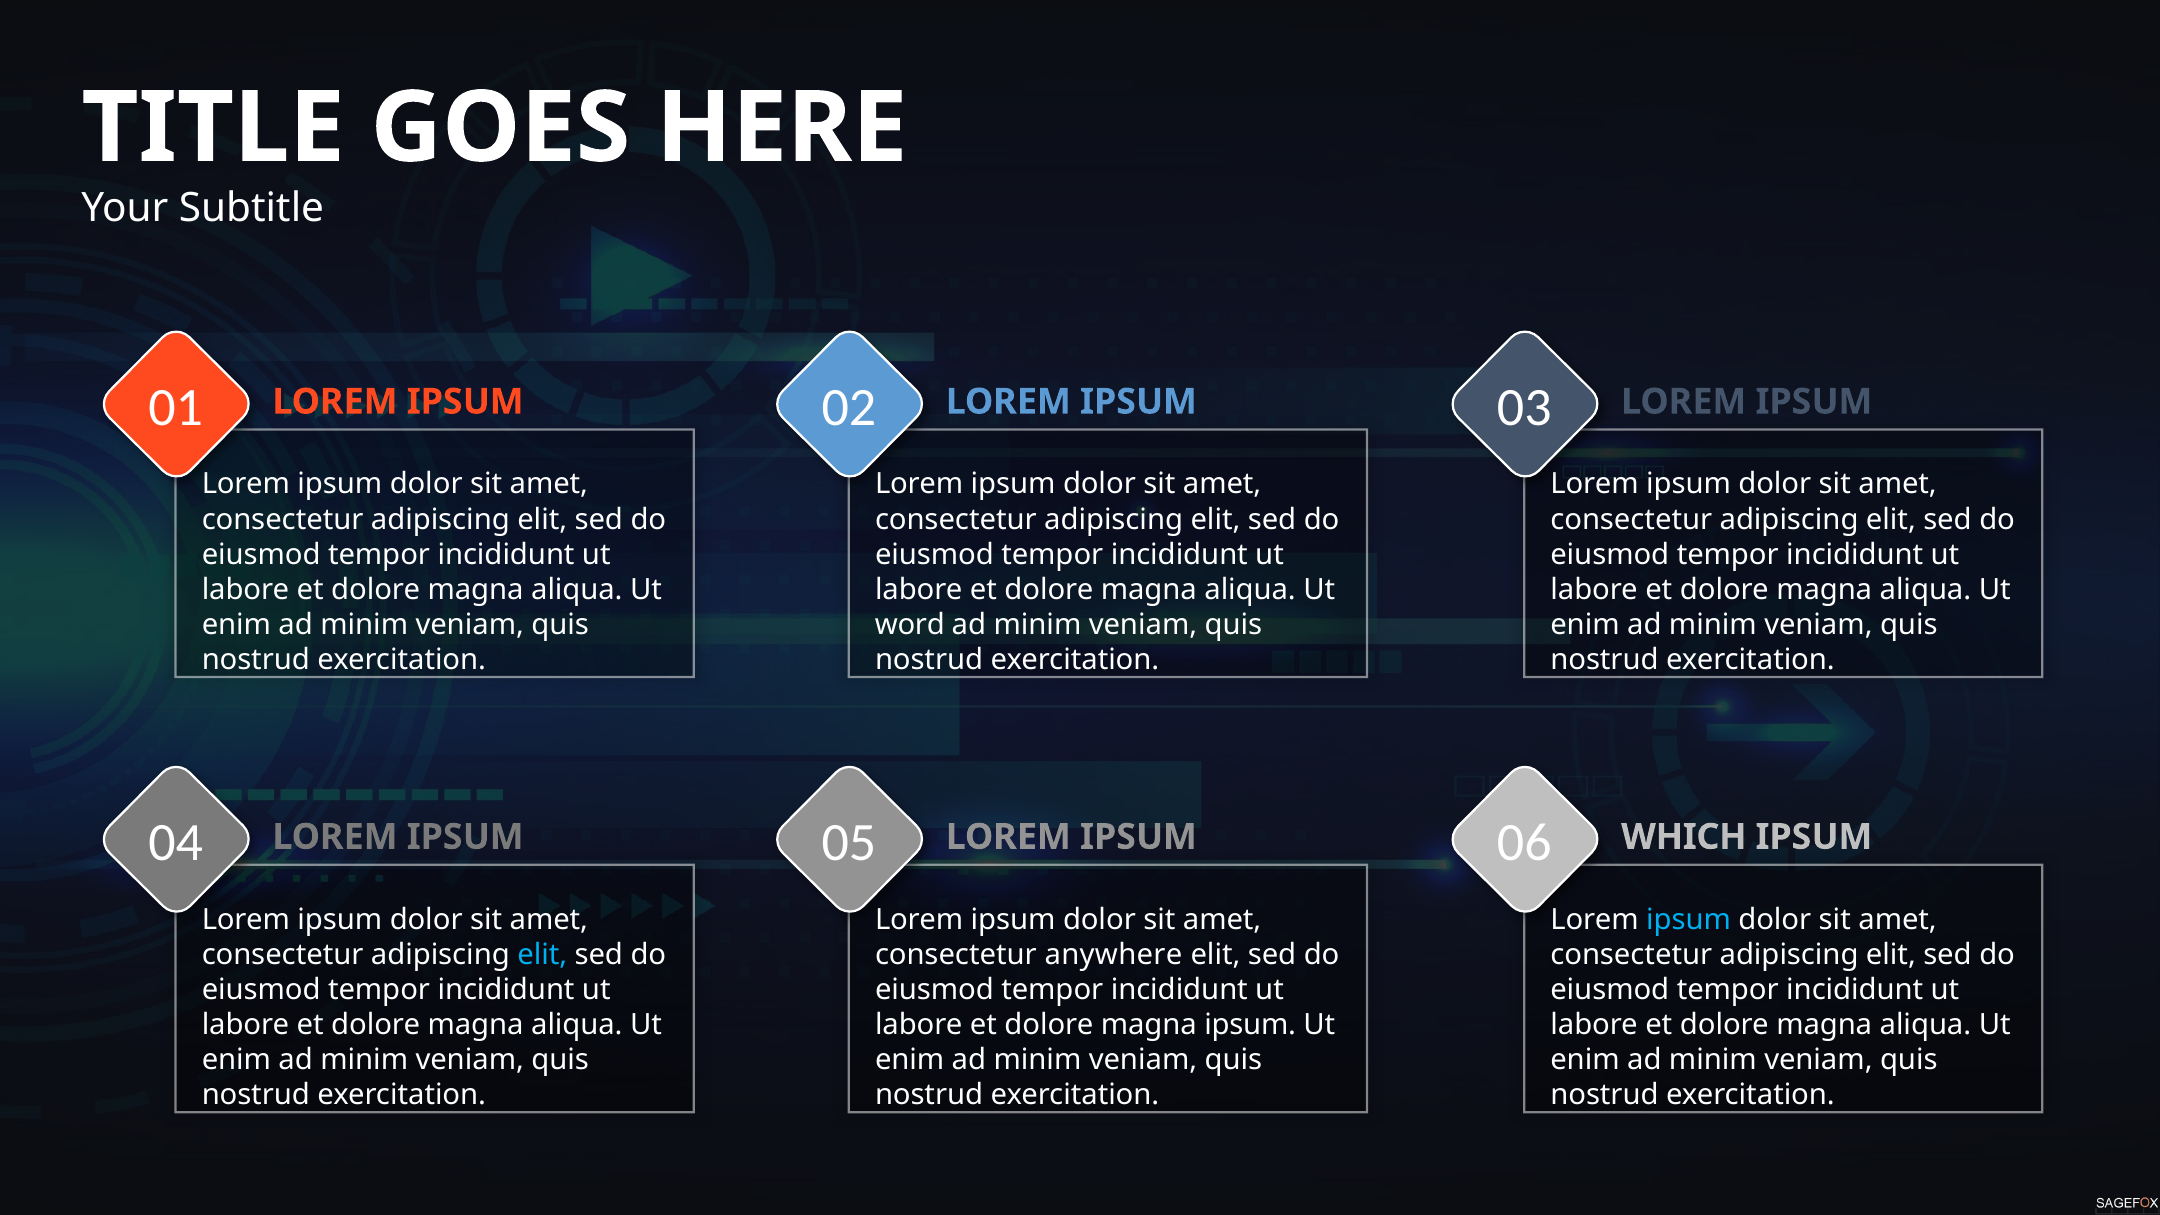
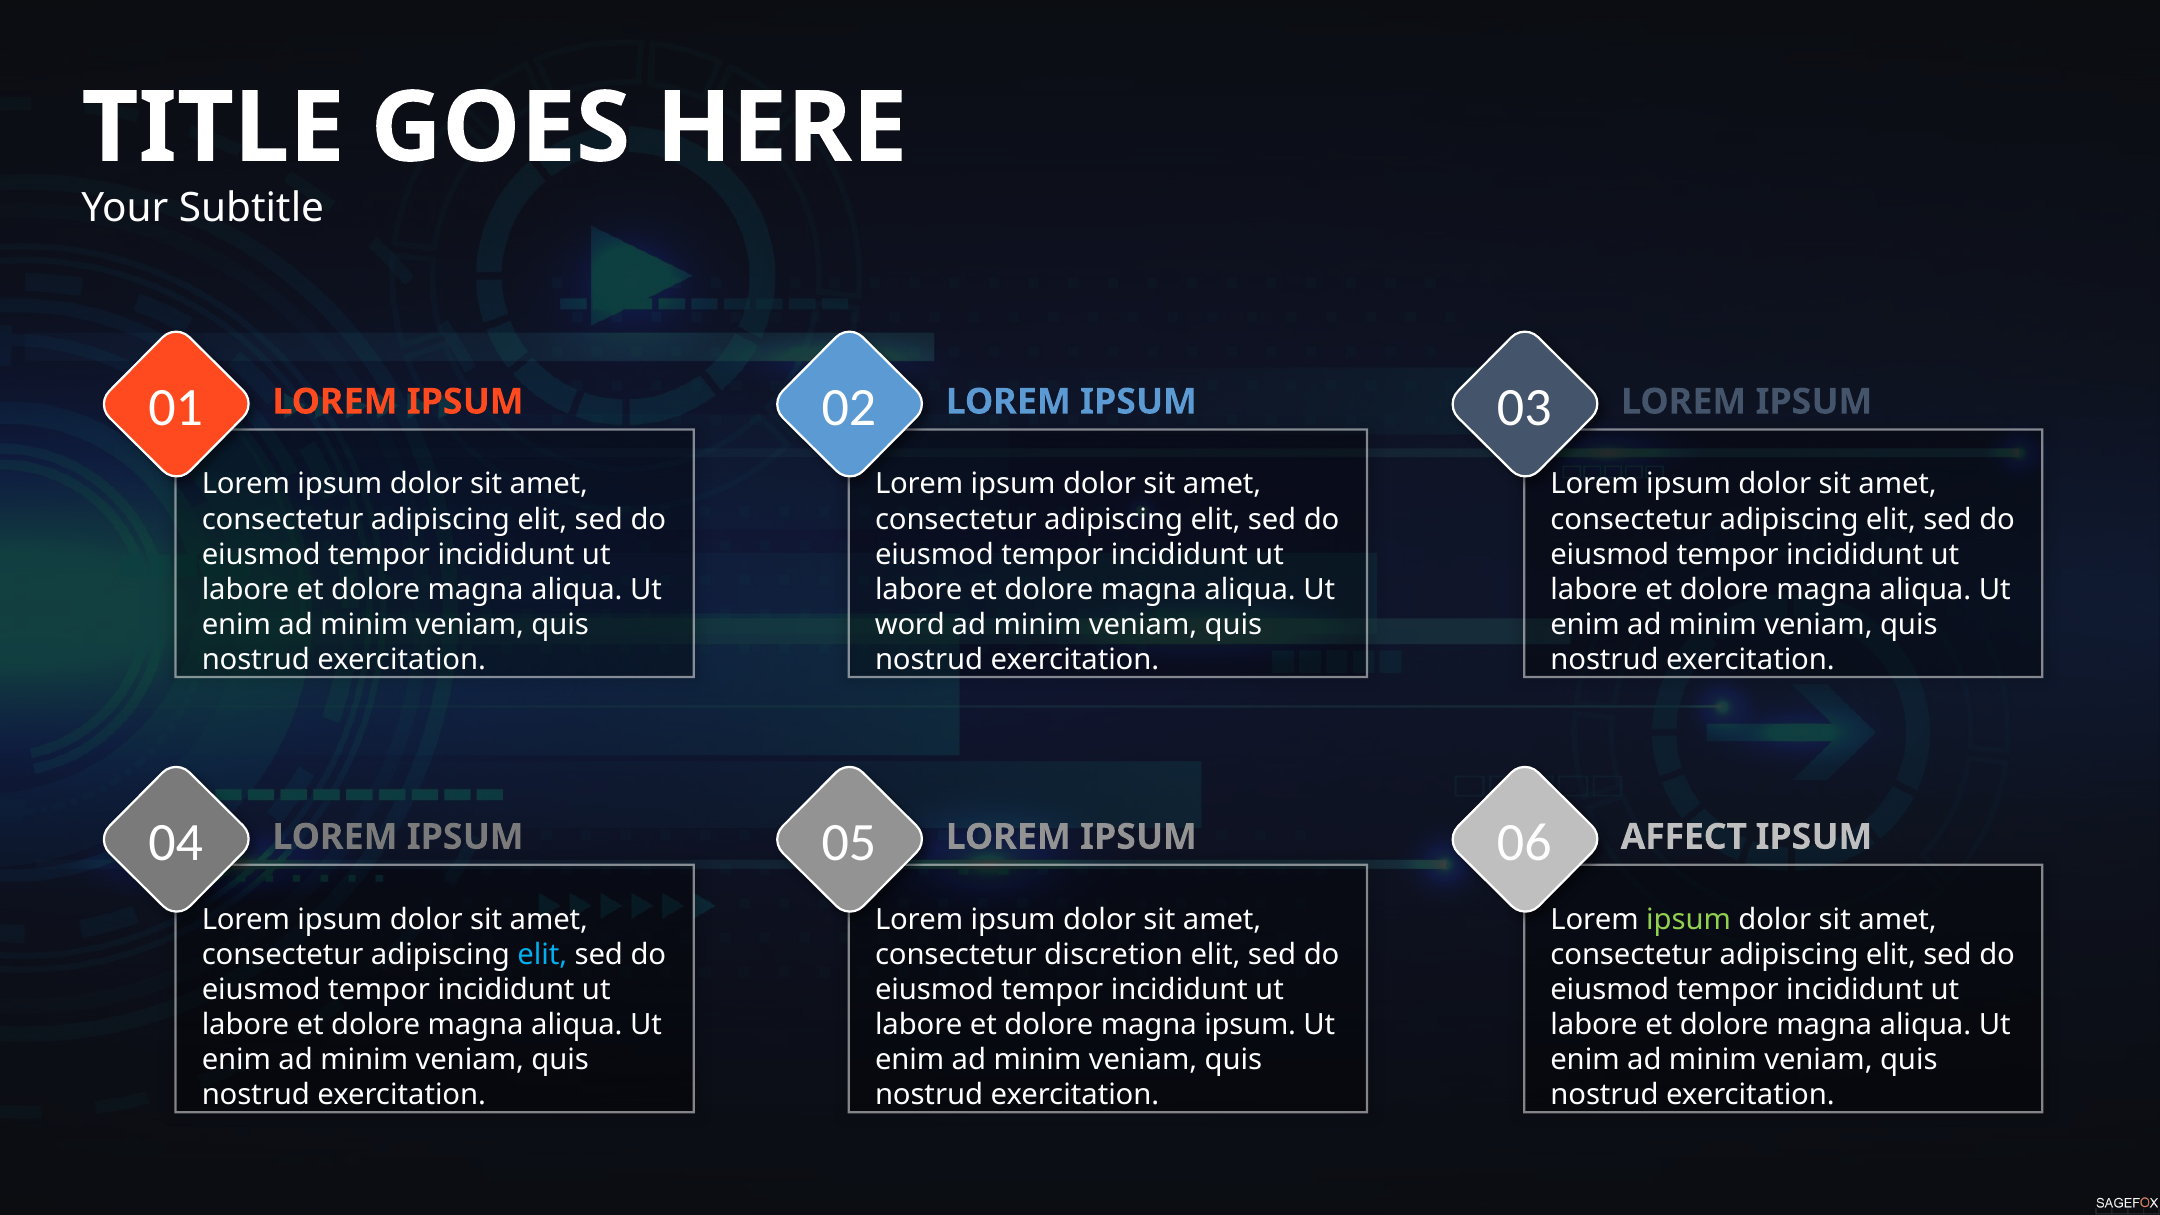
WHICH: WHICH -> AFFECT (1684, 837)
ipsum colour: light blue -> light green (1689, 919)
anywhere: anywhere -> discretion (1114, 955)
